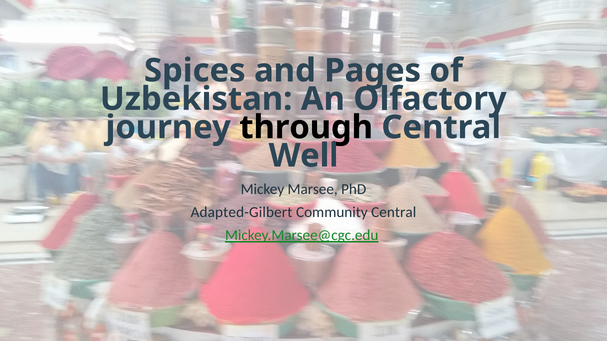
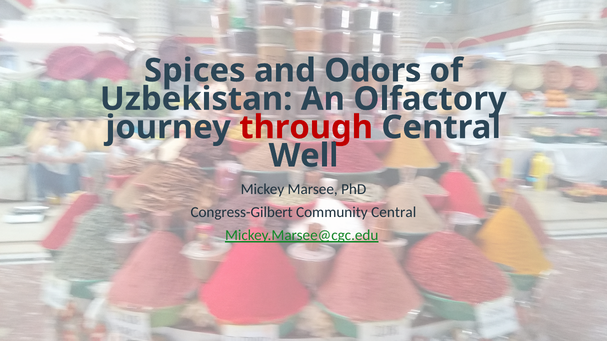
Pages: Pages -> Odors (373, 71)
through colour: black -> red (306, 128)
Adapted-Gilbert: Adapted-Gilbert -> Congress-Gilbert (242, 212)
